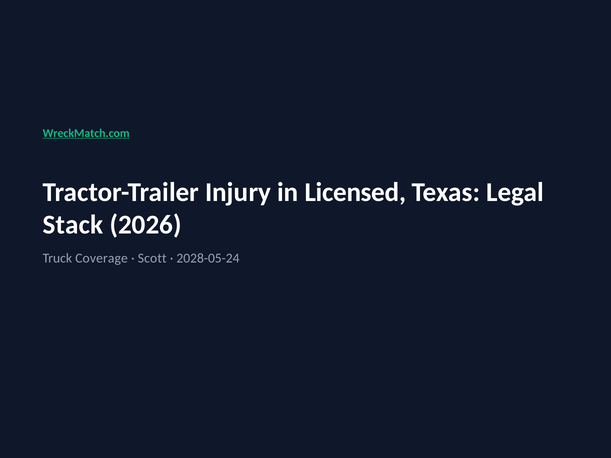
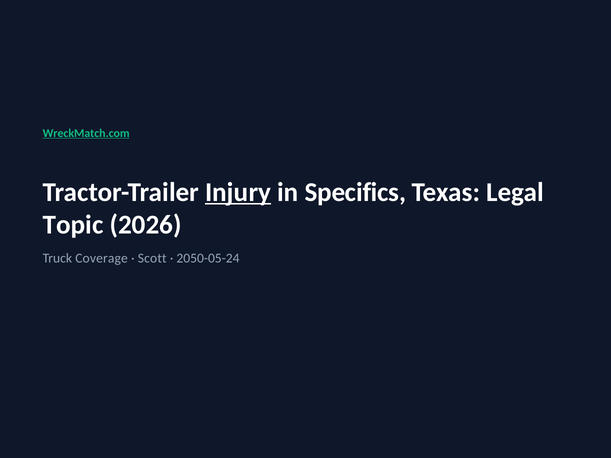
Injury underline: none -> present (238, 192)
Licensed: Licensed -> Specifics (355, 192)
Stack: Stack -> Topic (73, 225)
2028-05-24: 2028-05-24 -> 2050-05-24 (208, 259)
